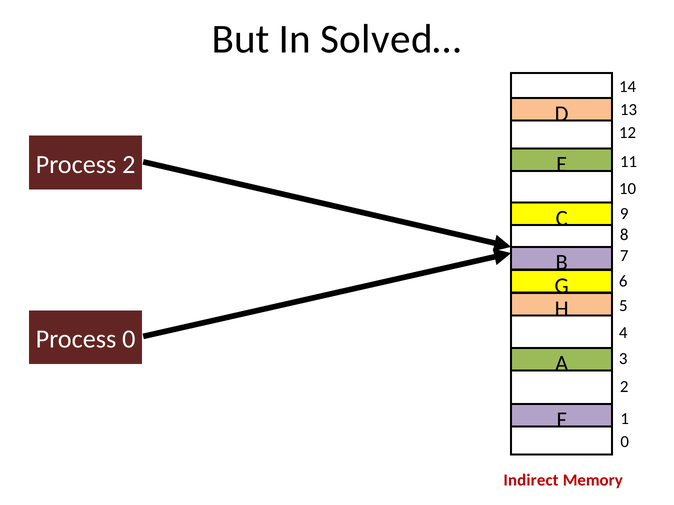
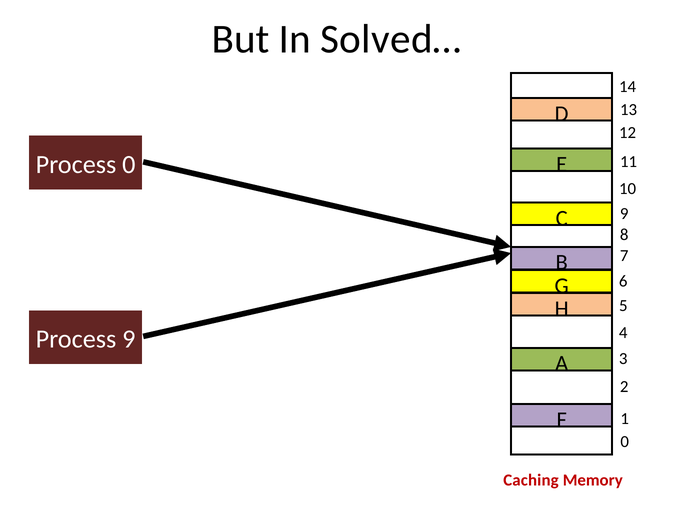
Process 2: 2 -> 0 (129, 165)
Process 0: 0 -> 9 (129, 339)
Indirect: Indirect -> Caching (531, 480)
